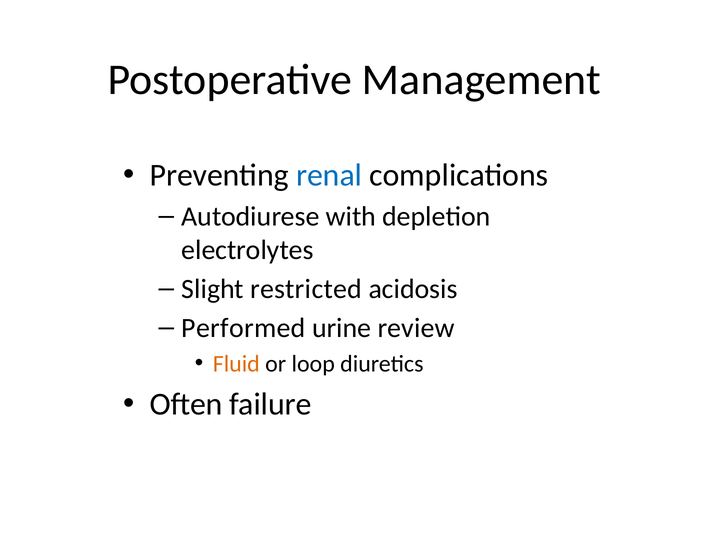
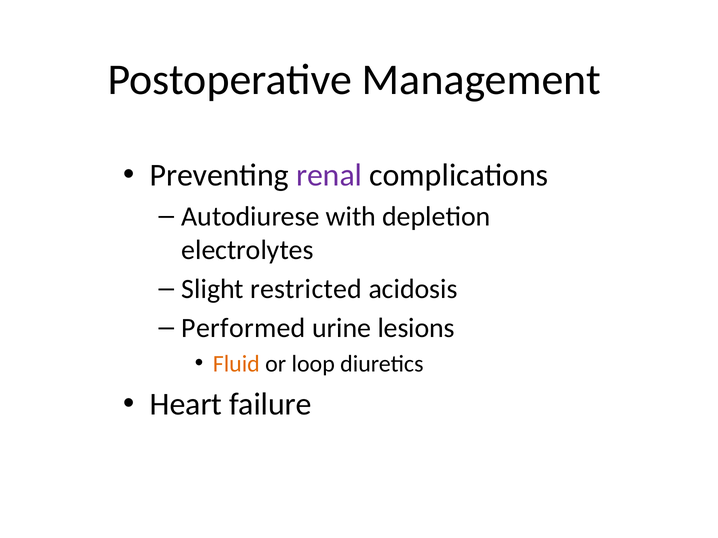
renal colour: blue -> purple (329, 175)
review: review -> lesions (416, 328)
Often: Often -> Heart (186, 405)
